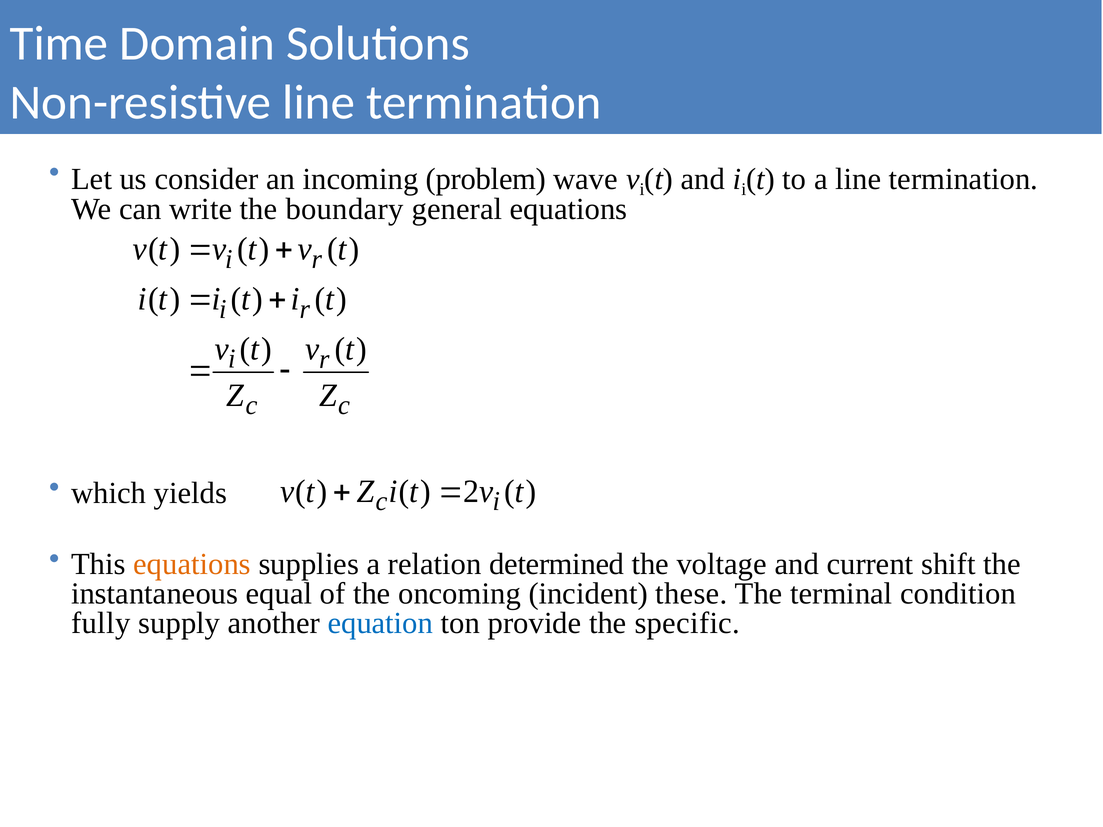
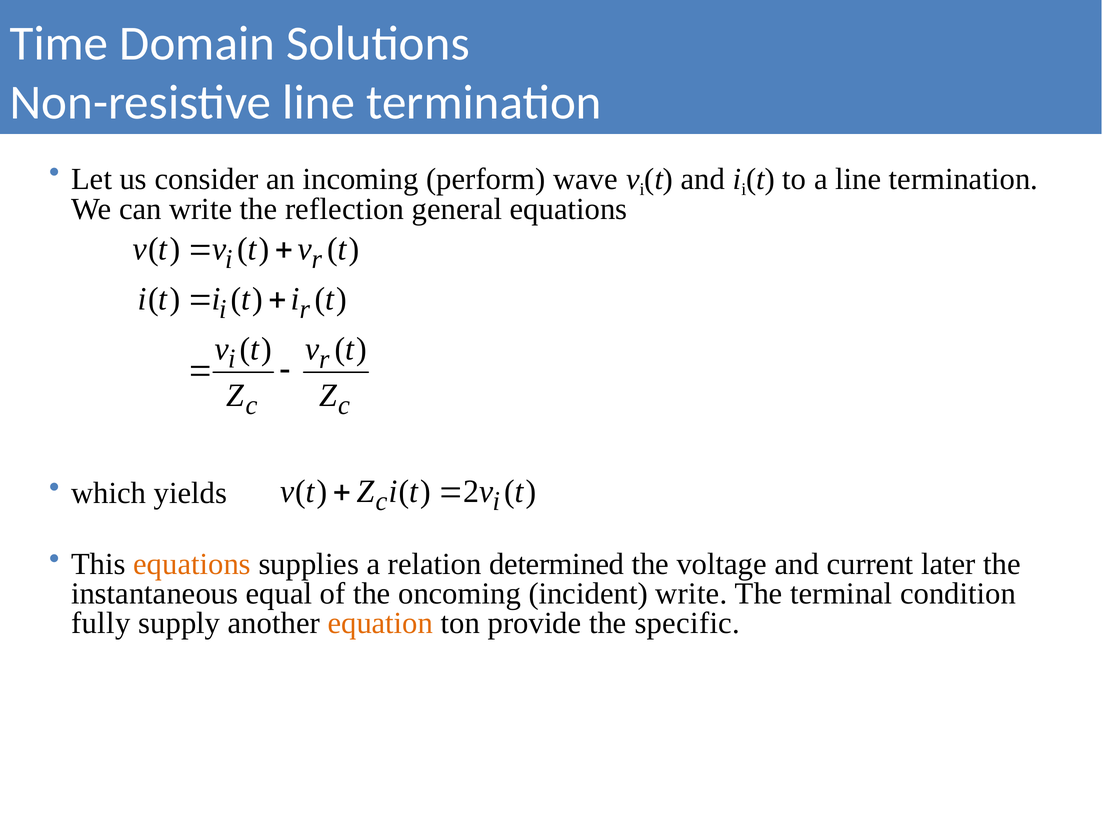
problem: problem -> perform (486, 179)
boundary: boundary -> reflection (345, 209)
shift: shift -> later (948, 564)
incident these: these -> write (691, 594)
equation colour: blue -> orange (380, 623)
